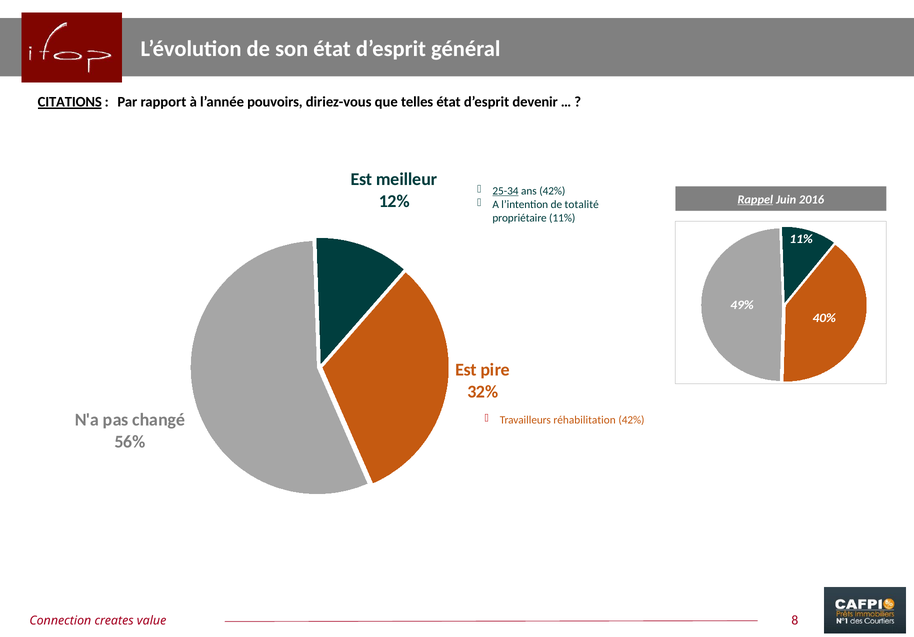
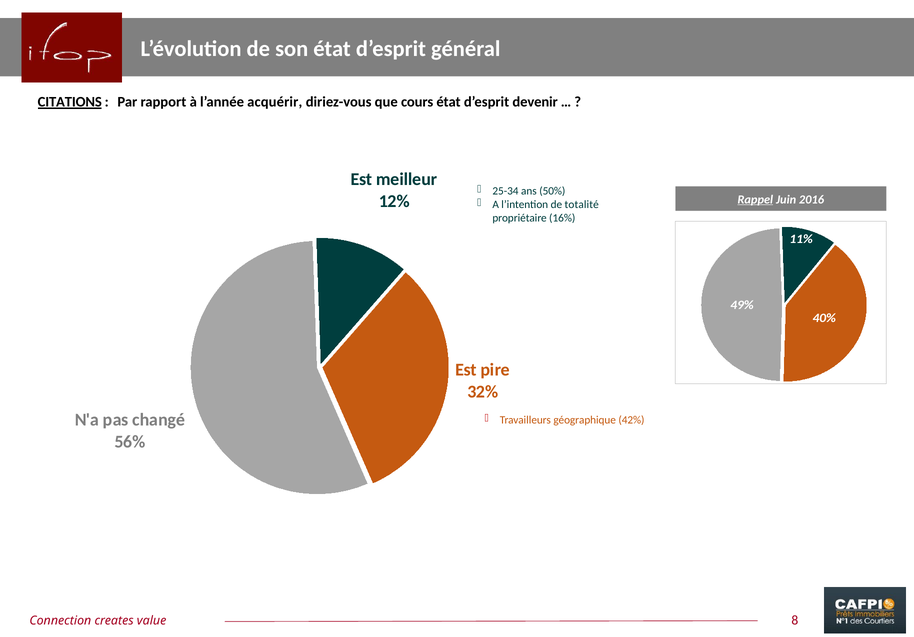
pouvoirs: pouvoirs -> acquérir (275, 102)
telles: telles -> cours (417, 102)
25-34 underline: present -> none (506, 191)
ans 42%: 42% -> 50% (552, 191)
propriétaire 11%: 11% -> 16% (562, 218)
réhabilitation: réhabilitation -> géographique (585, 420)
